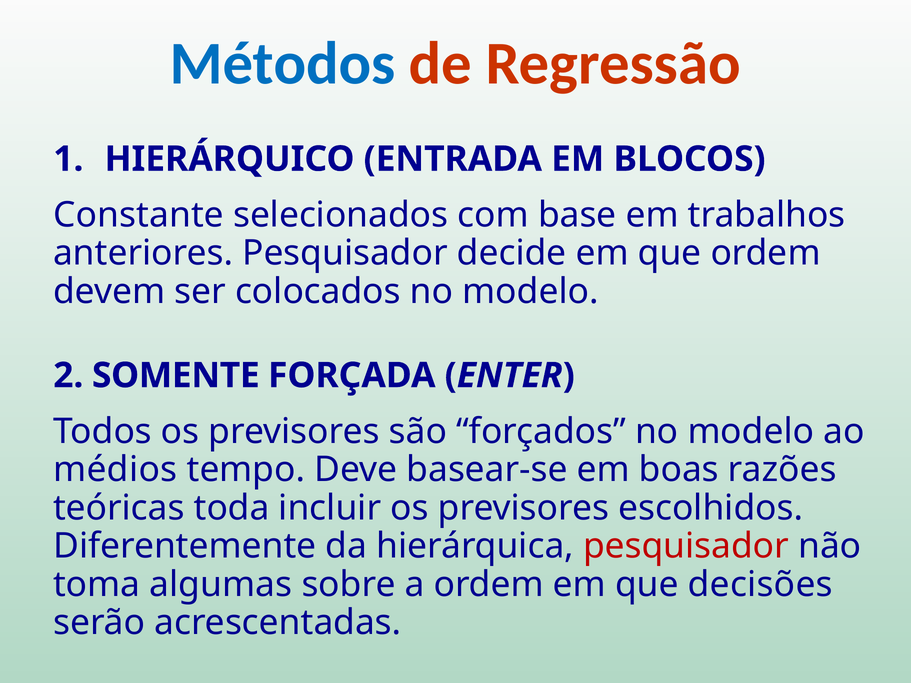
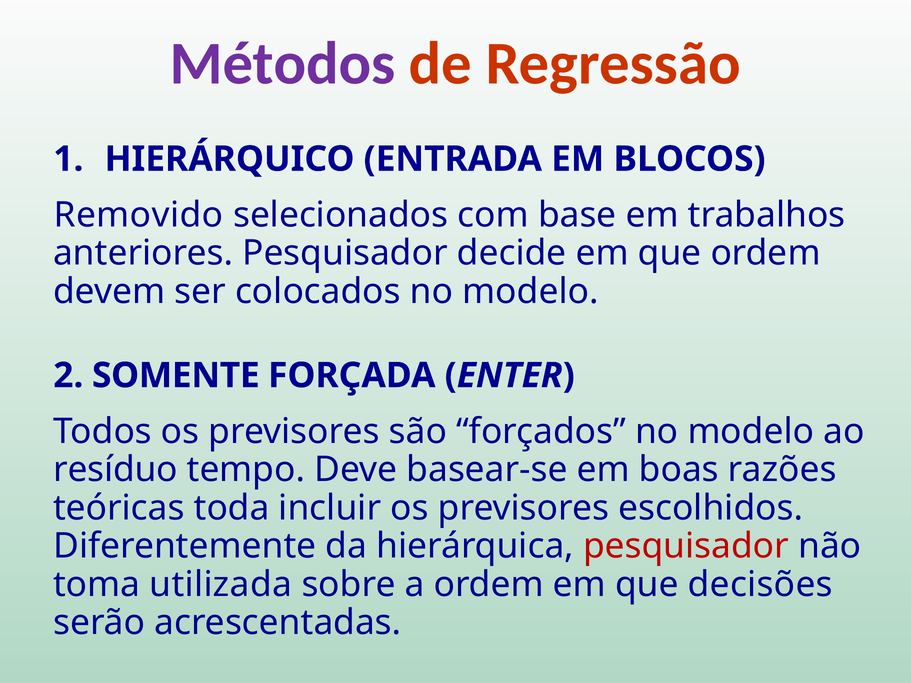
Métodos colour: blue -> purple (282, 63)
Constante: Constante -> Removido (138, 215)
médios: médios -> resíduo (116, 470)
algumas: algumas -> utilizada (221, 585)
